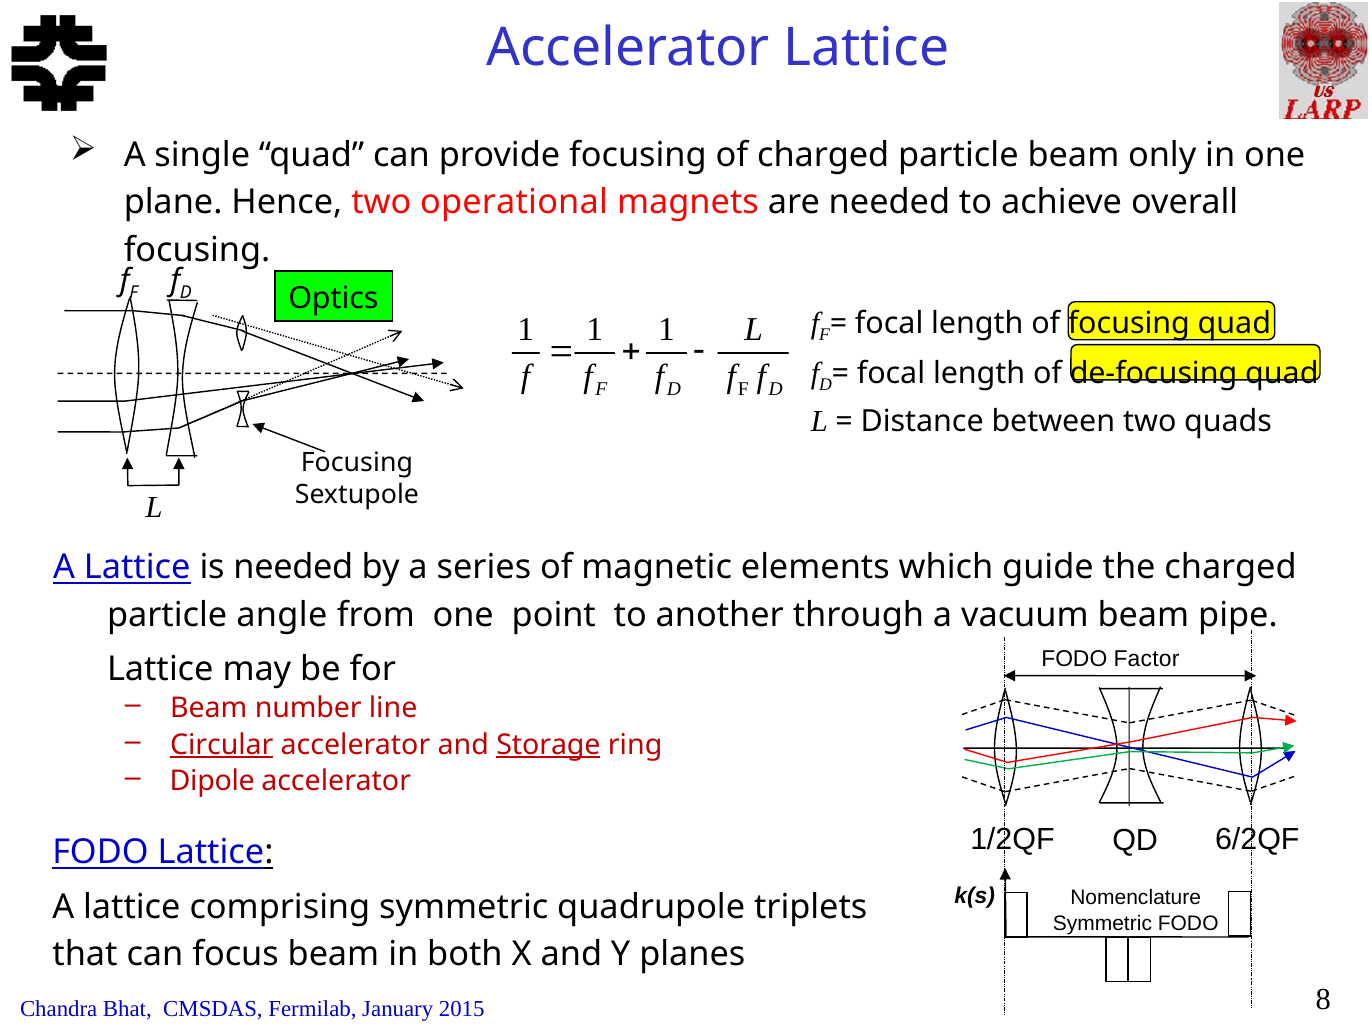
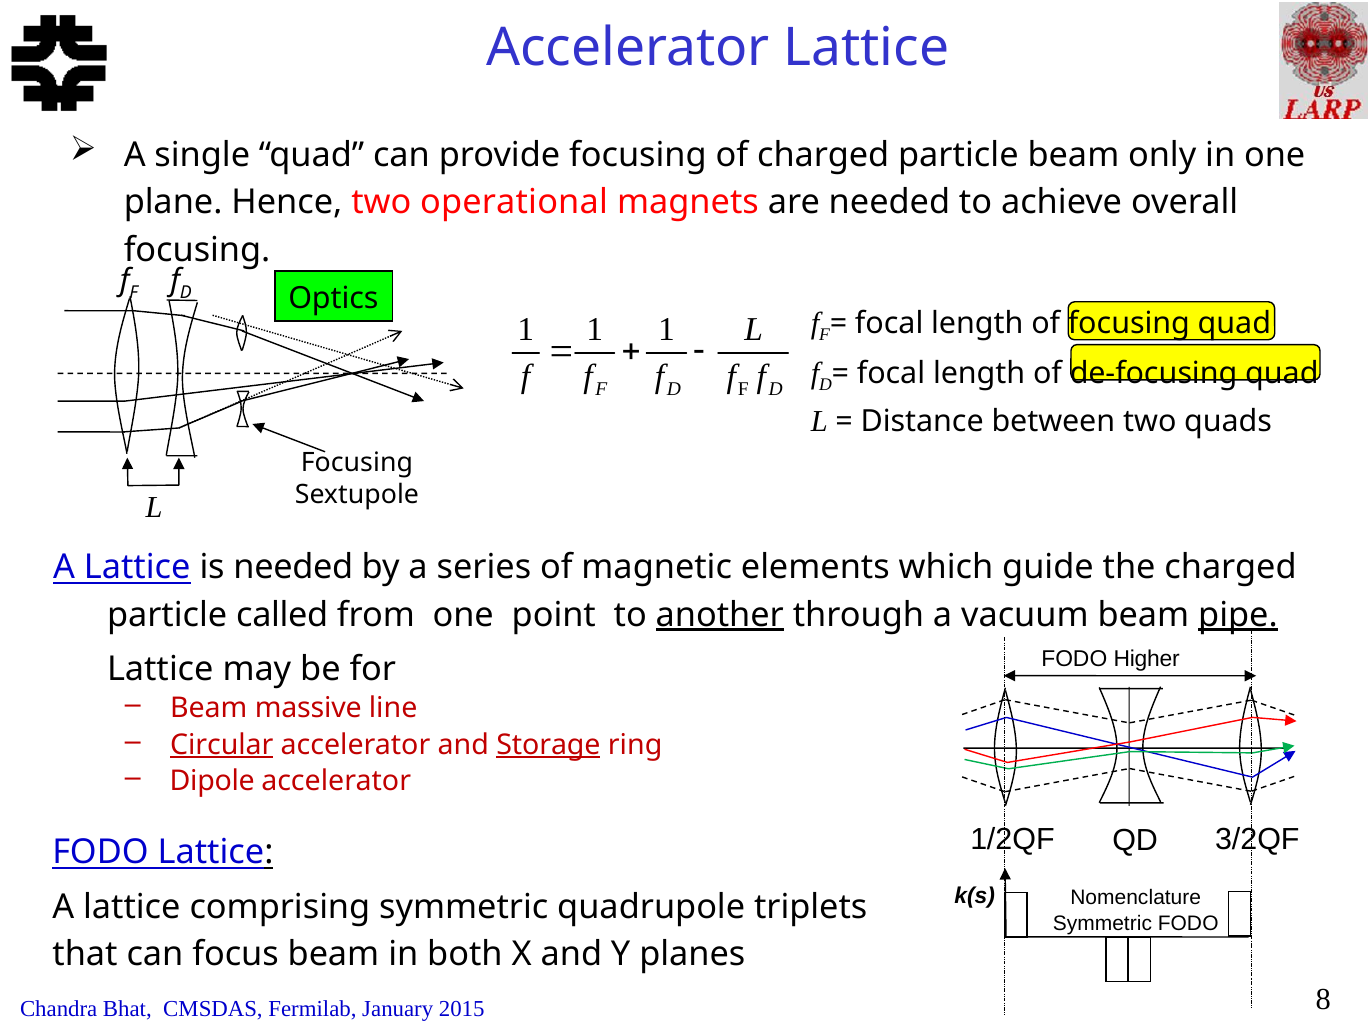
angle: angle -> called (282, 615)
another underline: none -> present (720, 615)
pipe underline: none -> present (1238, 615)
Factor: Factor -> Higher (1147, 659)
number: number -> massive (308, 708)
6/2QF: 6/2QF -> 3/2QF (1257, 840)
